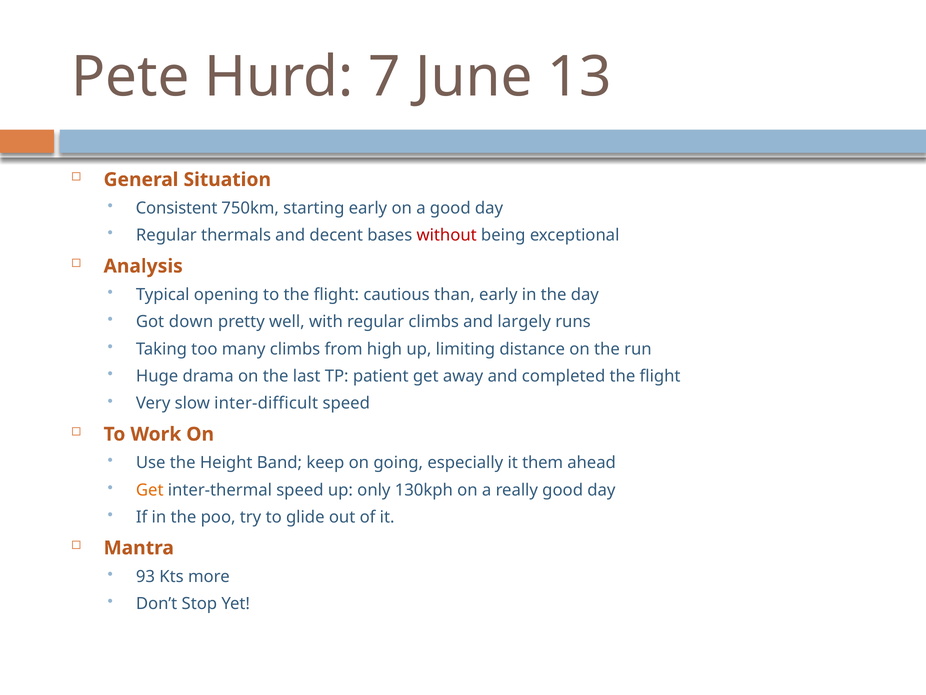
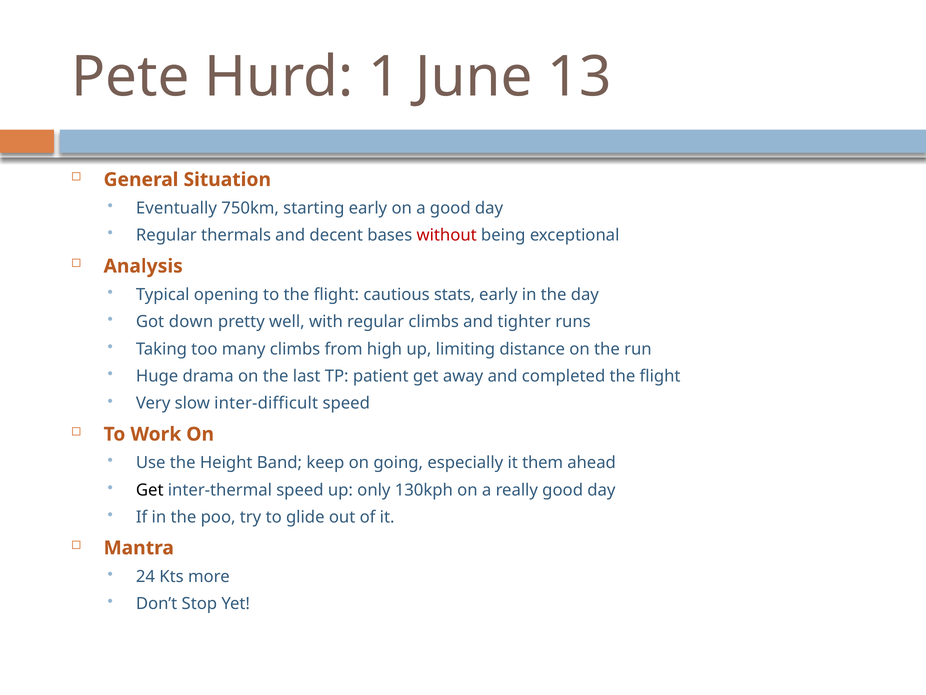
7: 7 -> 1 (384, 77)
Consistent: Consistent -> Eventually (176, 208)
than: than -> stats (455, 295)
largely: largely -> tighter (524, 322)
Get colour: orange -> black (150, 490)
93: 93 -> 24 (146, 576)
